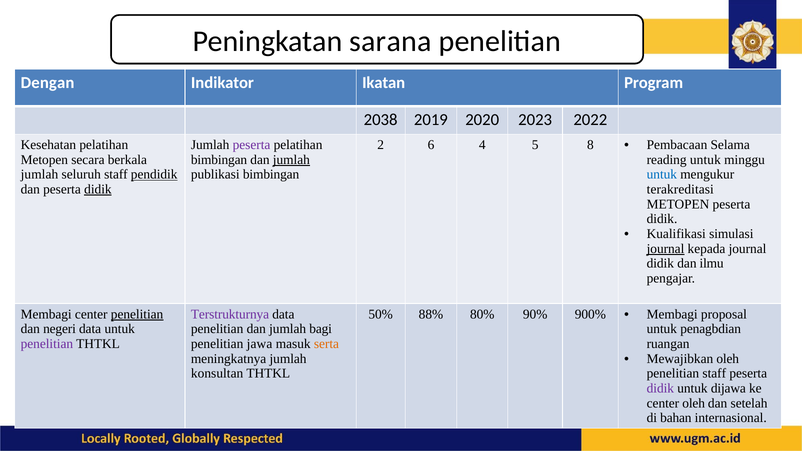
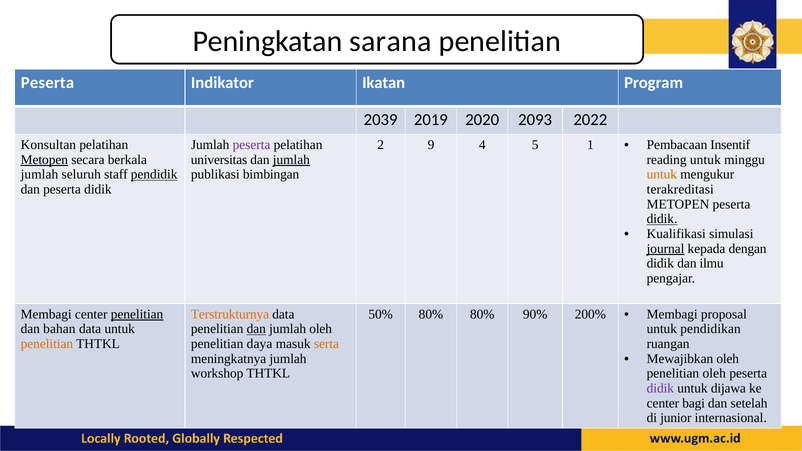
Dengan: Dengan -> Peserta (48, 83)
2038: 2038 -> 2039 (381, 120)
2023: 2023 -> 2093 (535, 120)
Kesehatan: Kesehatan -> Konsultan (48, 145)
6: 6 -> 9 (431, 145)
8: 8 -> 1 (590, 145)
Selama: Selama -> Insentif (730, 145)
Metopen underline: none -> present (44, 160)
bimbingan: bimbingan -> universitas (219, 160)
untuk colour: blue -> orange (662, 175)
didik underline: present -> none (98, 189)
didik underline: none -> present (662, 219)
kepada journal: journal -> dengan (748, 249)
Terstrukturnya colour: purple -> orange (230, 314)
50% 88%: 88% -> 80% (431, 314)
900%: 900% -> 200% (590, 314)
negeri: negeri -> bahan (59, 329)
dan underline: none -> present (256, 329)
jumlah bagi: bagi -> oleh (321, 329)
penagbdian: penagbdian -> pendidikan (711, 329)
penelitian colour: purple -> orange (47, 344)
jawa: jawa -> daya (260, 344)
konsultan: konsultan -> workshop (217, 374)
penelitian staff: staff -> oleh (714, 374)
center oleh: oleh -> bagi (694, 403)
bahan: bahan -> junior (676, 418)
